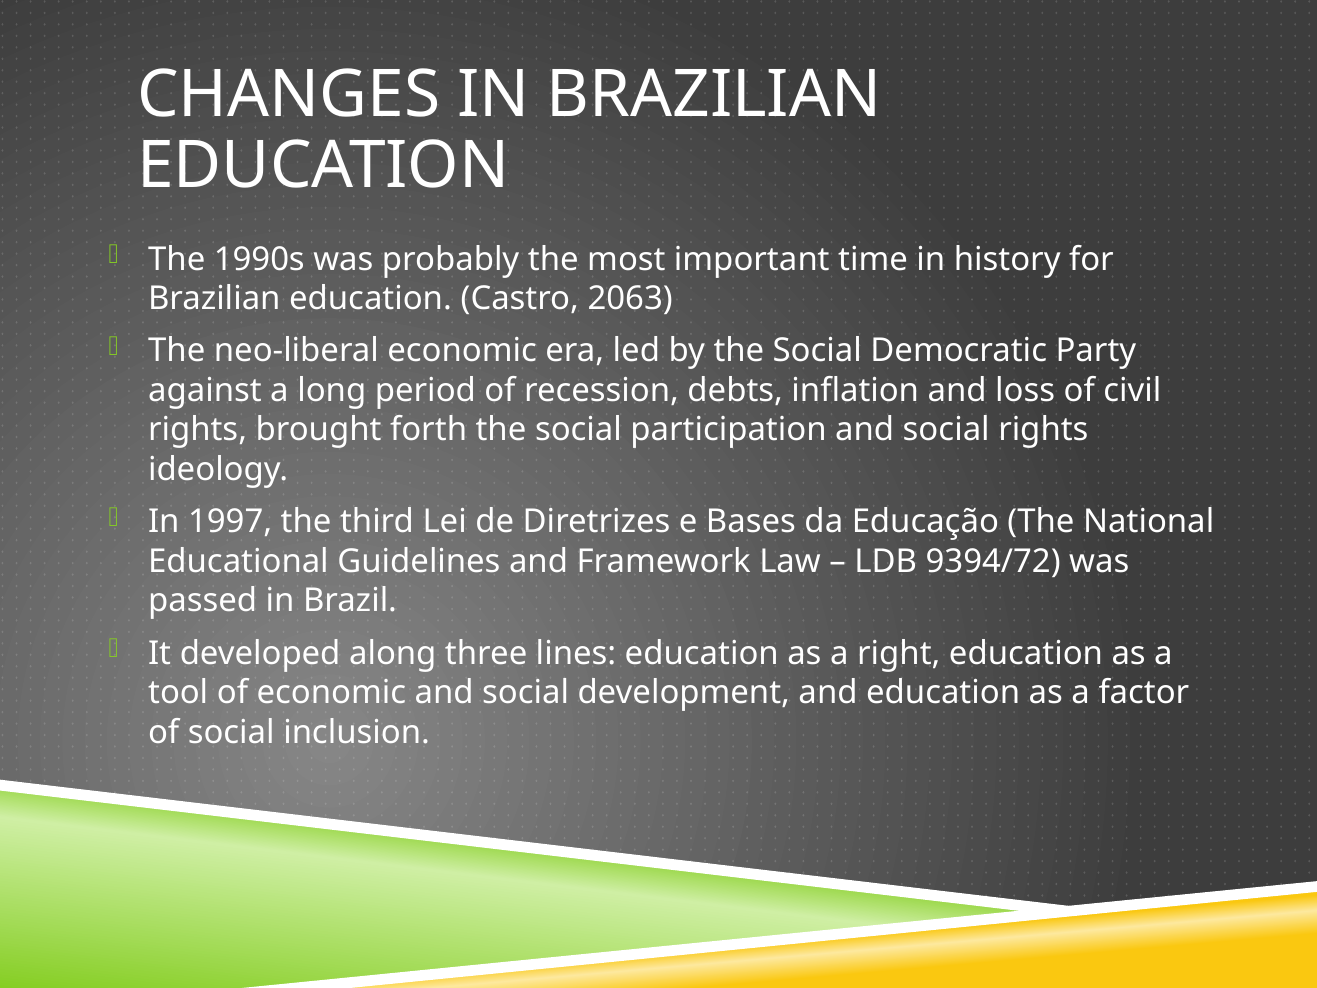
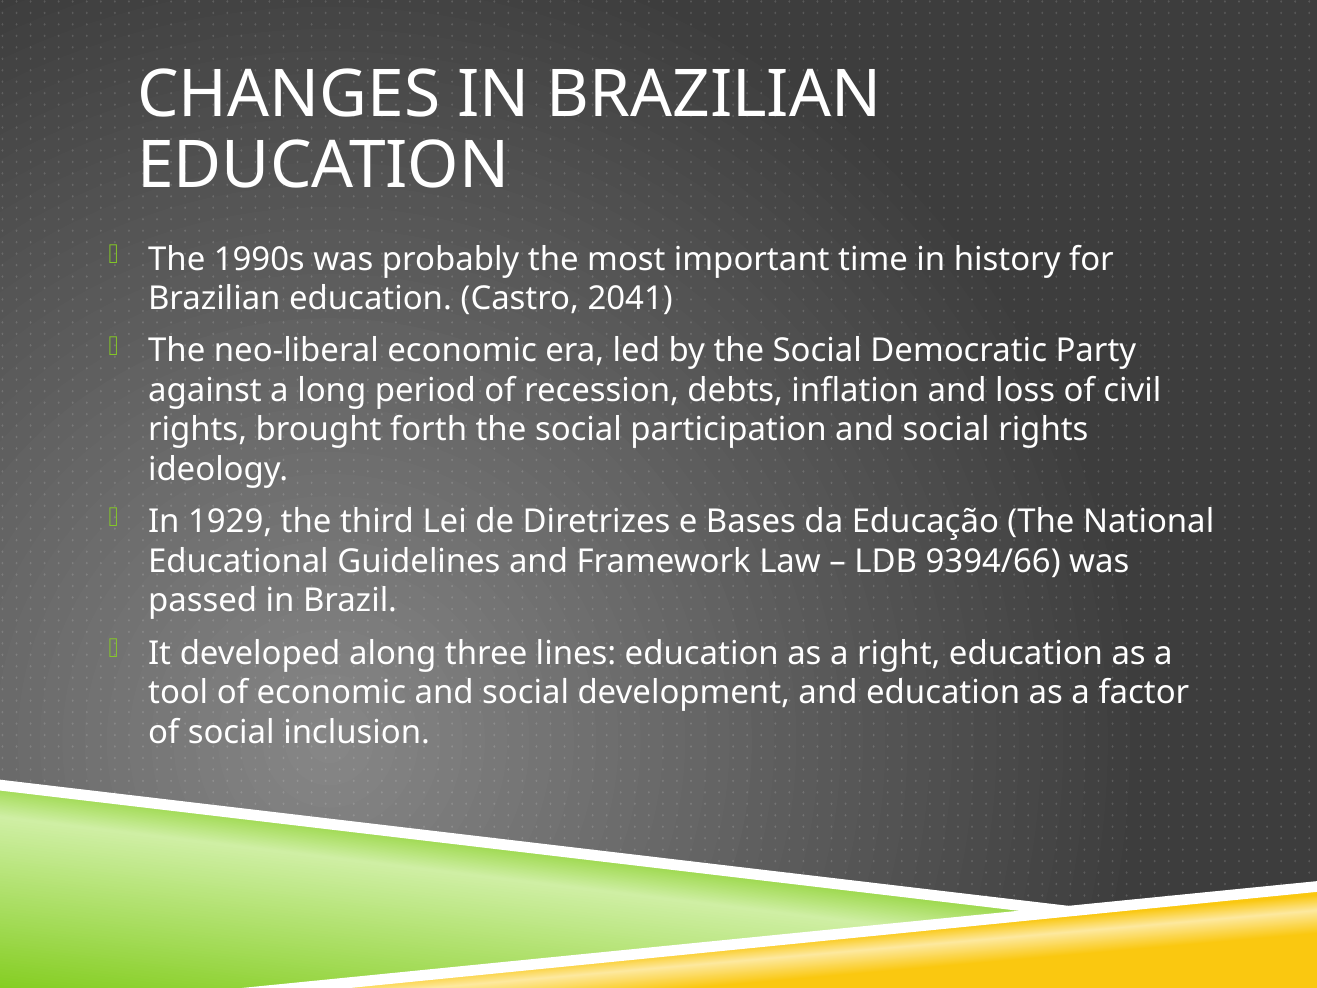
2063: 2063 -> 2041 (630, 299)
1997: 1997 -> 1929 (230, 522)
9394/72: 9394/72 -> 9394/66 (993, 561)
